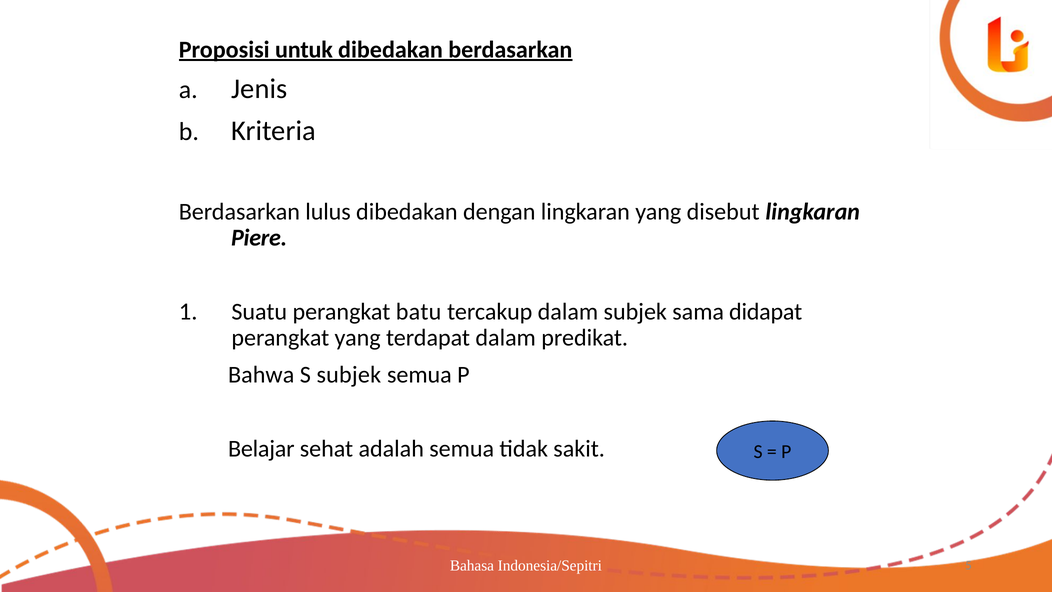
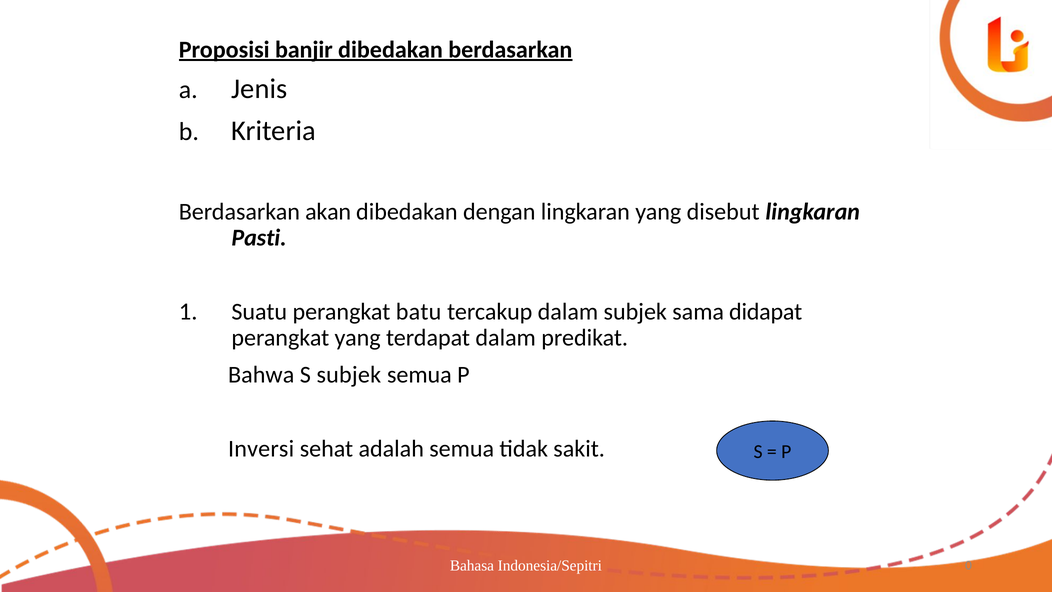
untuk: untuk -> banjir (304, 50)
lulus: lulus -> akan (328, 212)
Piere: Piere -> Pasti (259, 238)
Belajar: Belajar -> Inversi (261, 449)
5: 5 -> 0 (969, 565)
